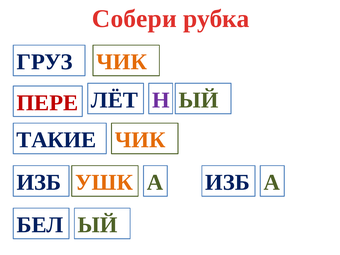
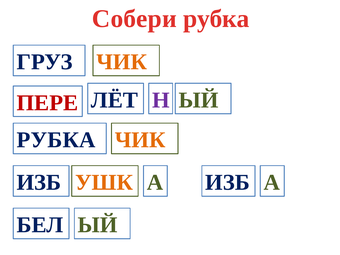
ТАКИЕ: ТАКИЕ -> РУБКА (56, 140)
